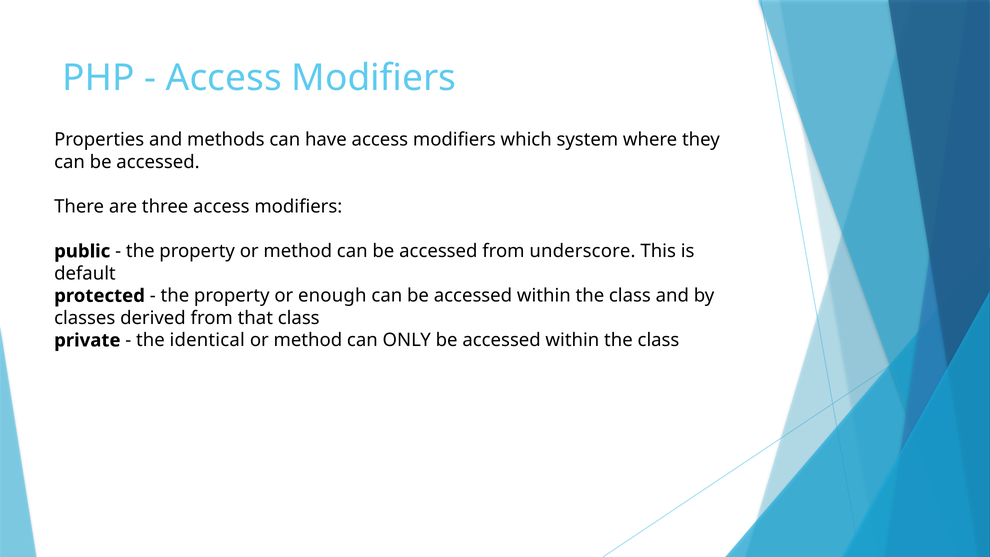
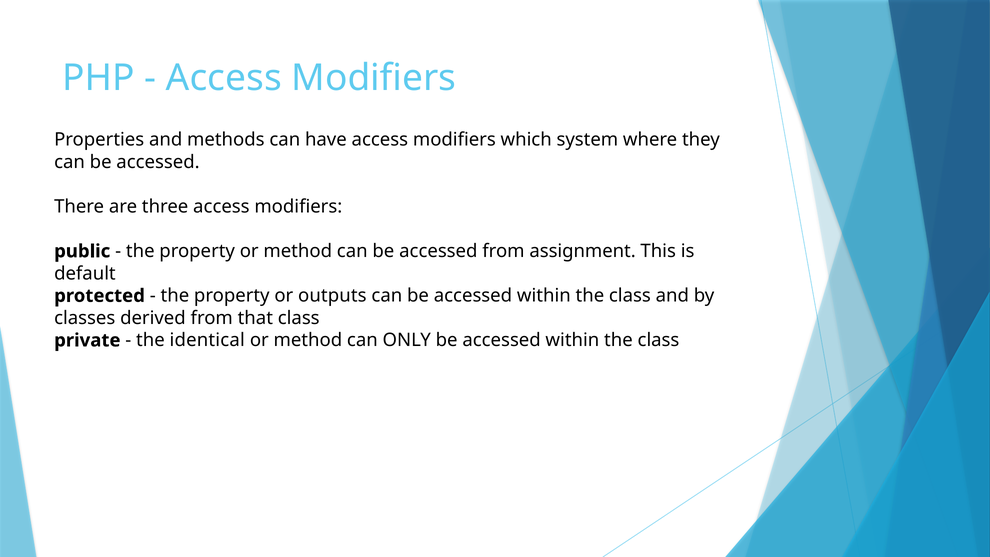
underscore: underscore -> assignment (583, 251)
enough: enough -> outputs (332, 296)
